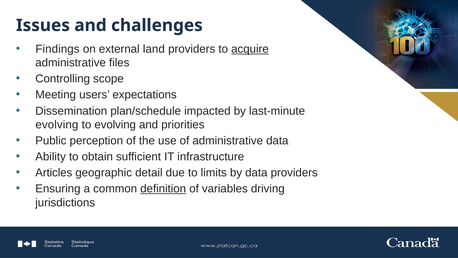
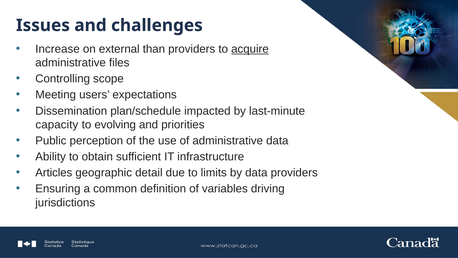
Findings: Findings -> Increase (58, 49)
land: land -> than (154, 49)
evolving: evolving -> capacity (57, 124)
definition underline: present -> none (163, 189)
